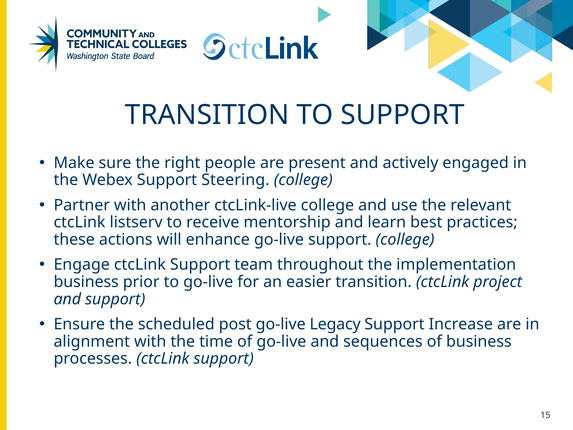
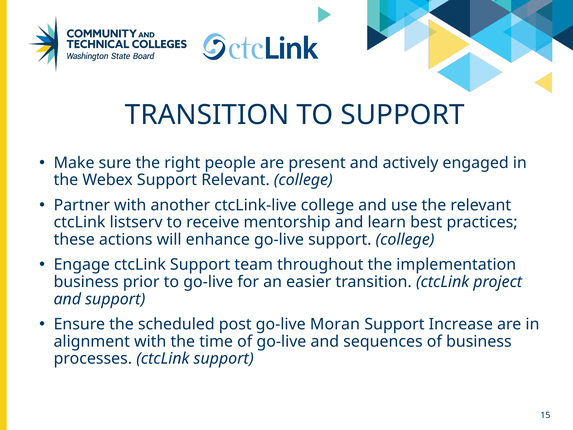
Support Steering: Steering -> Relevant (236, 180)
Legacy: Legacy -> Moran (335, 324)
